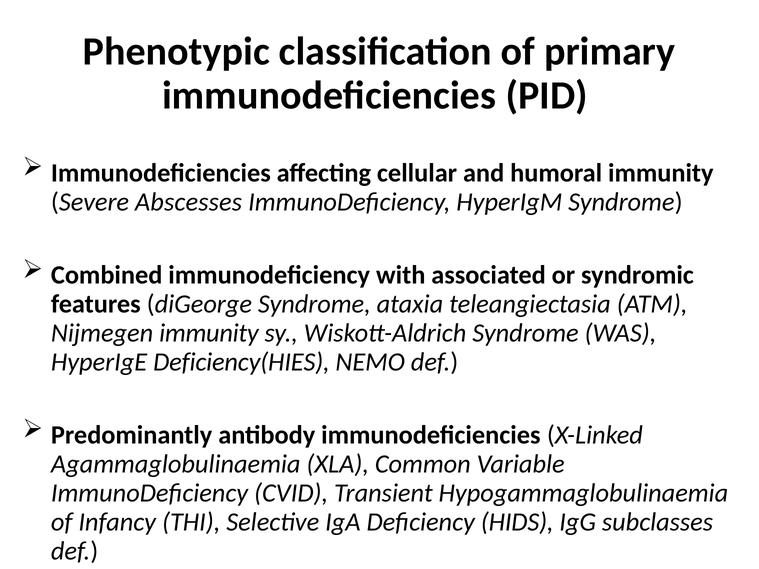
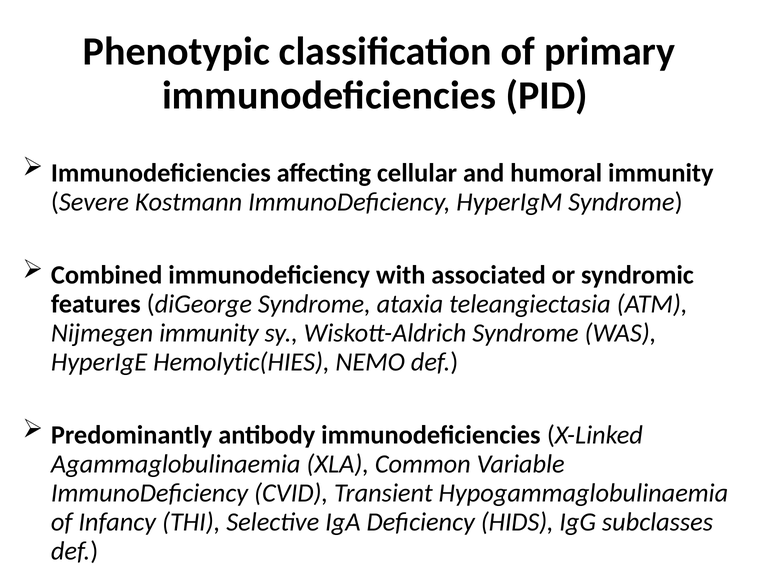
Abscesses: Abscesses -> Kostmann (189, 202)
Deficiency(HIES: Deficiency(HIES -> Hemolytic(HIES (241, 362)
